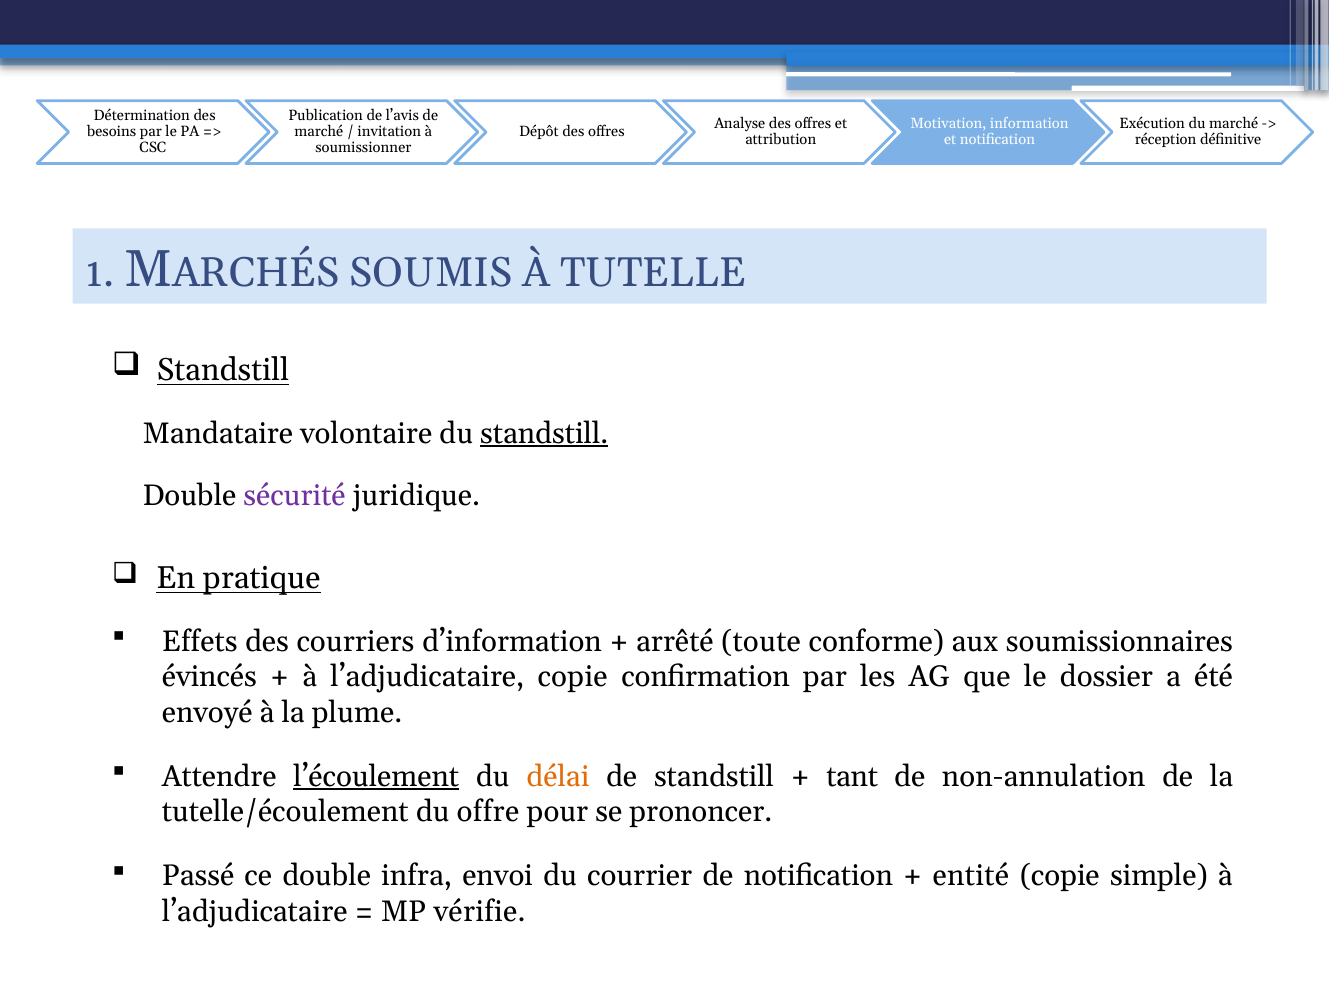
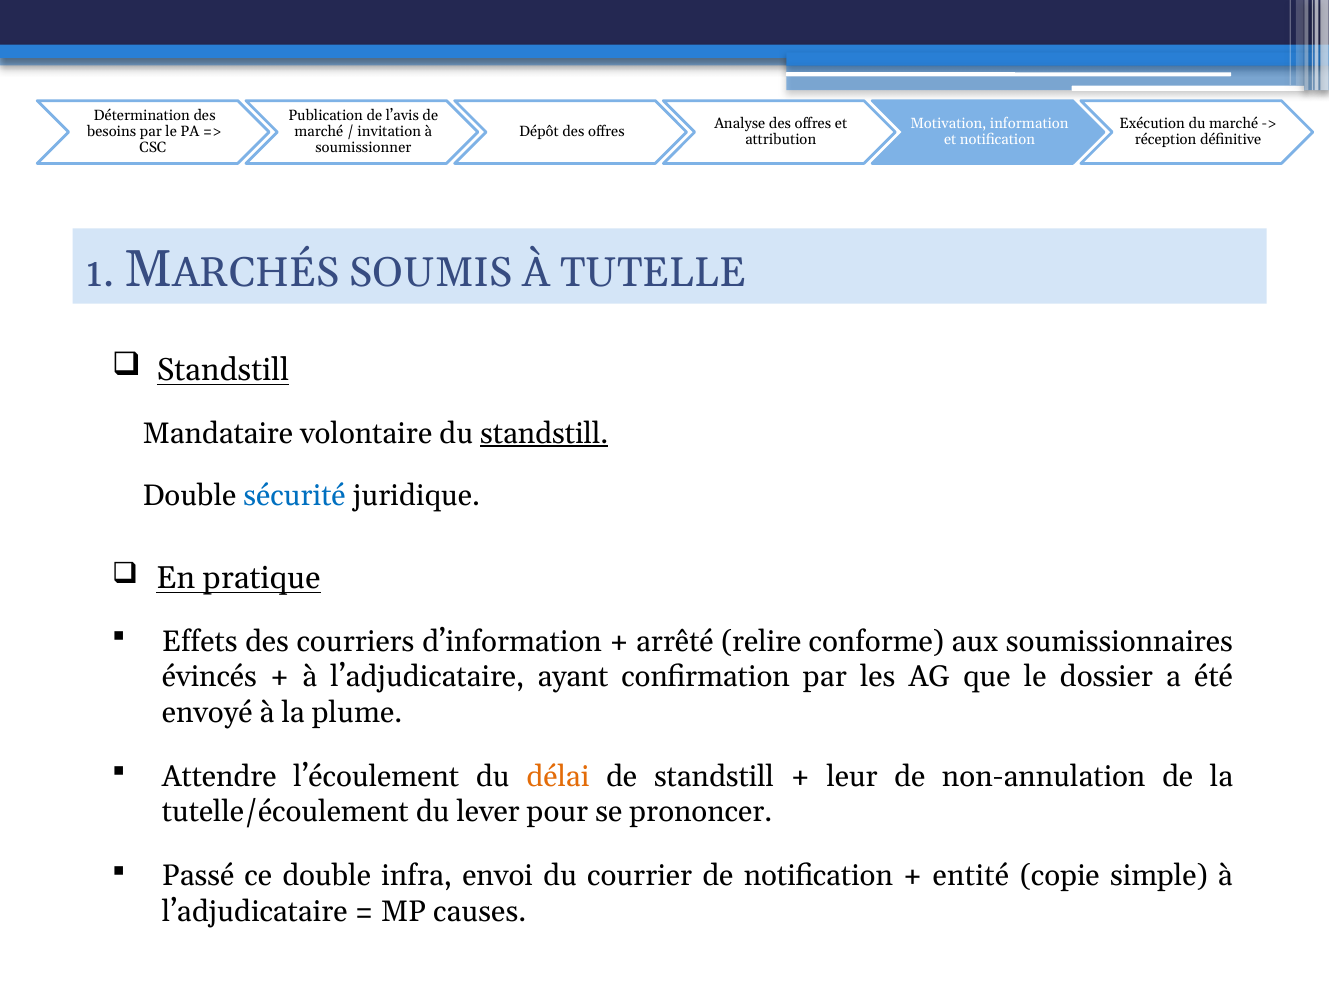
sécurité colour: purple -> blue (295, 495)
toute: toute -> relire (761, 641)
l’adjudicataire copie: copie -> ayant (573, 677)
l’écoulement underline: present -> none (376, 776)
tant: tant -> leur (852, 776)
offre: offre -> lever (488, 812)
vérifie: vérifie -> causes (480, 911)
